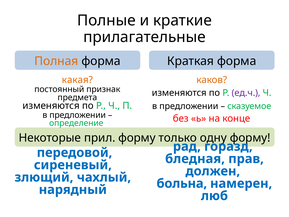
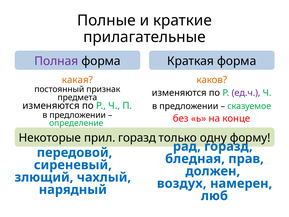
Полная colour: orange -> purple (56, 61)
прил форму: форму -> горазд (137, 138)
больна: больна -> воздух (182, 183)
